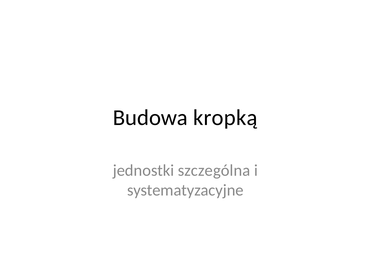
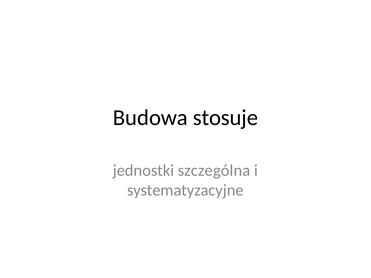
kropką: kropką -> stosuje (225, 118)
